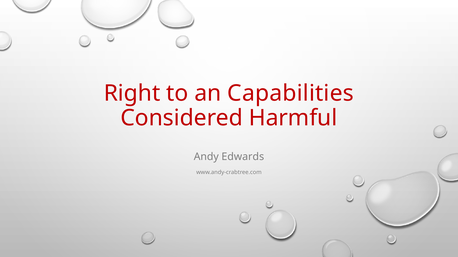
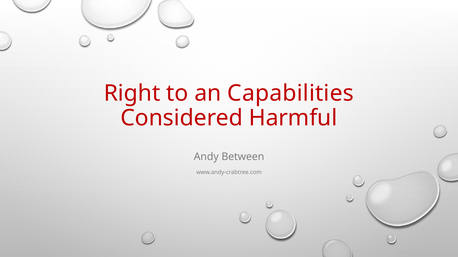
Edwards: Edwards -> Between (243, 157)
